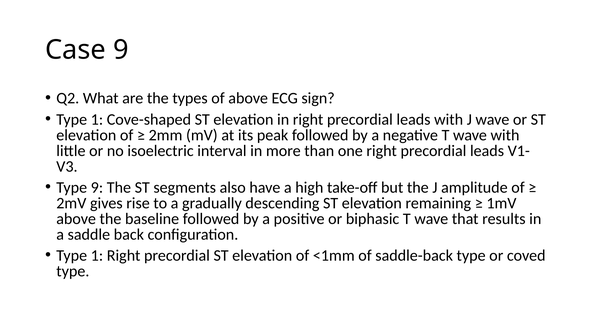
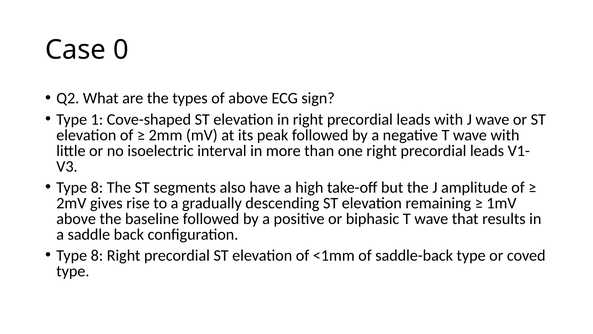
Case 9: 9 -> 0 (121, 50)
9: 9 -> 8 (97, 187)
1: 1 -> 8 (97, 255)
